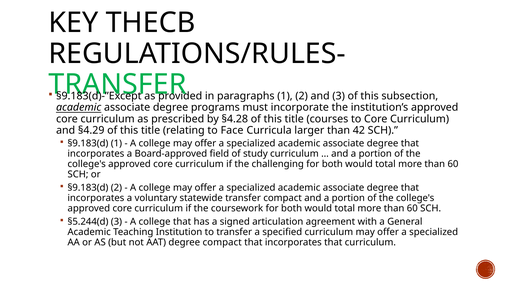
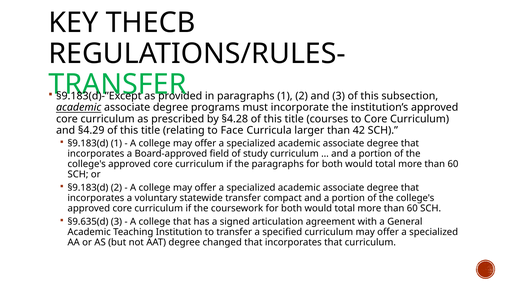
the challenging: challenging -> paragraphs (278, 164)
§5.244(d: §5.244(d -> §9.635(d (88, 222)
degree compact: compact -> changed (222, 243)
